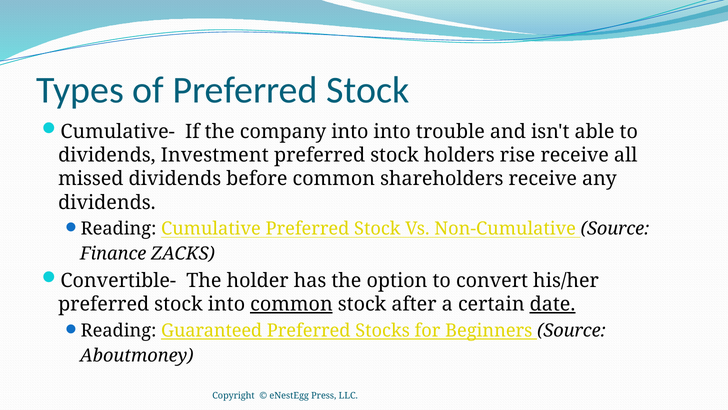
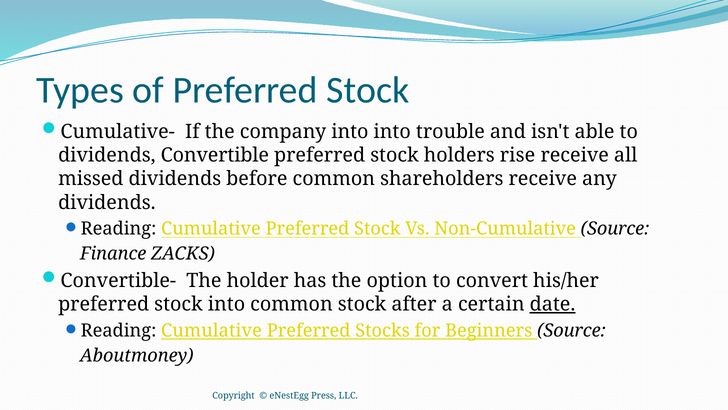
Investment: Investment -> Convertible (215, 155)
common underline: present -> none (291, 304)
Guaranteed: Guaranteed -> Cumulative (211, 330)
